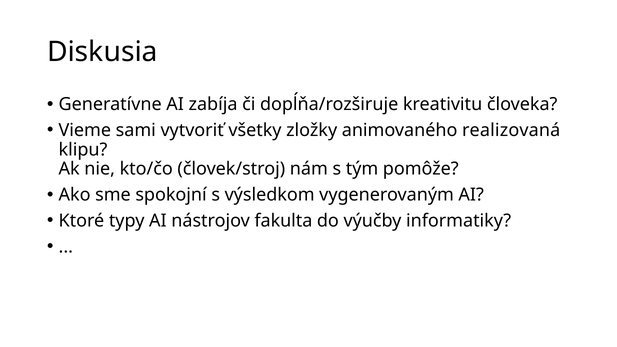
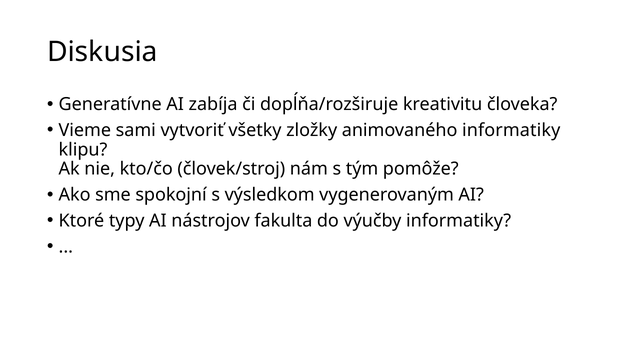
animovaného realizovaná: realizovaná -> informatiky (511, 130)
